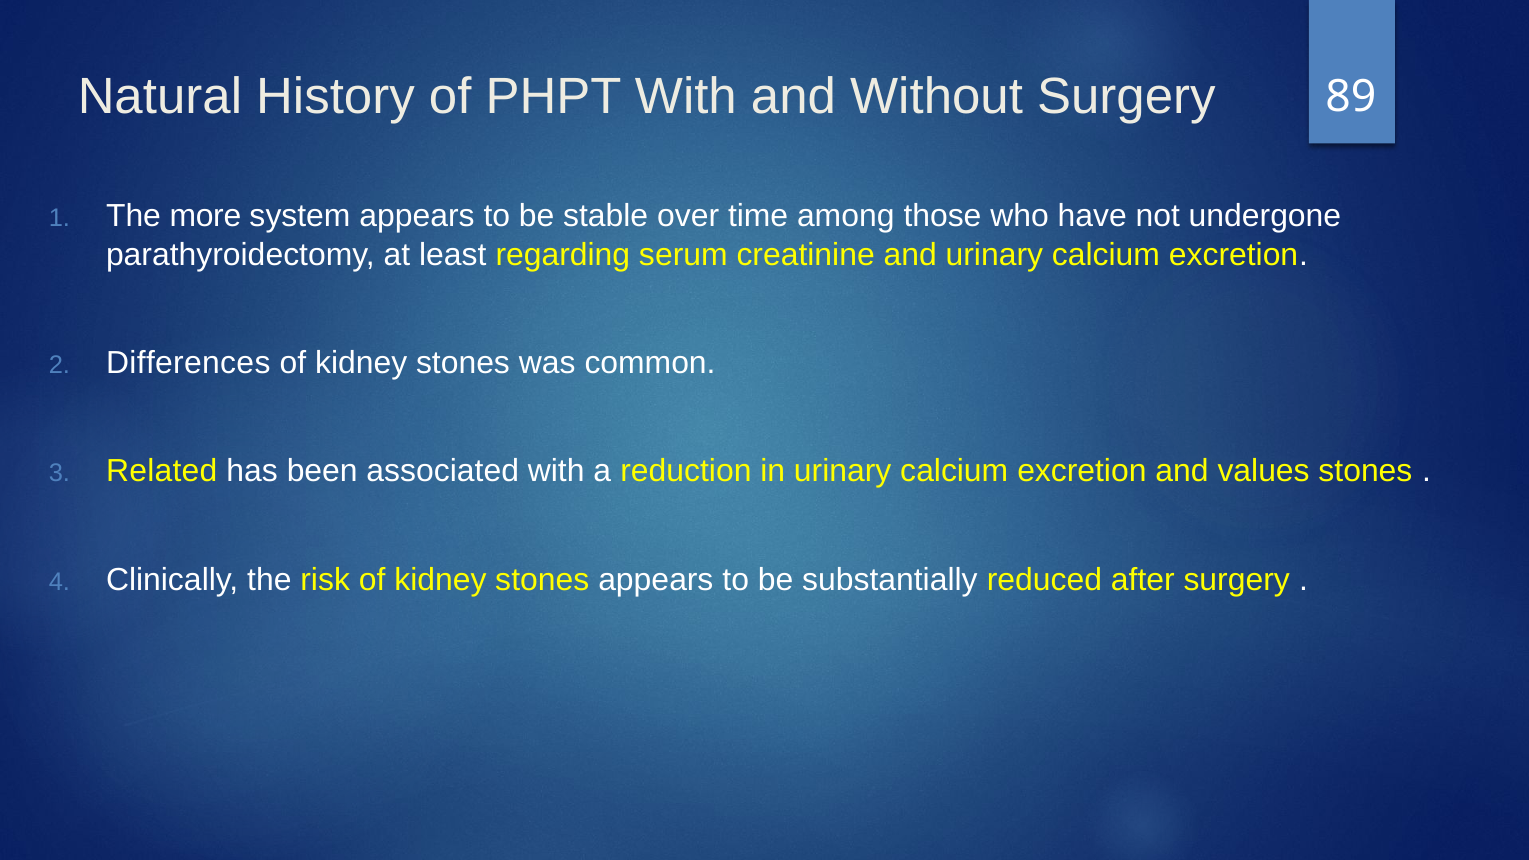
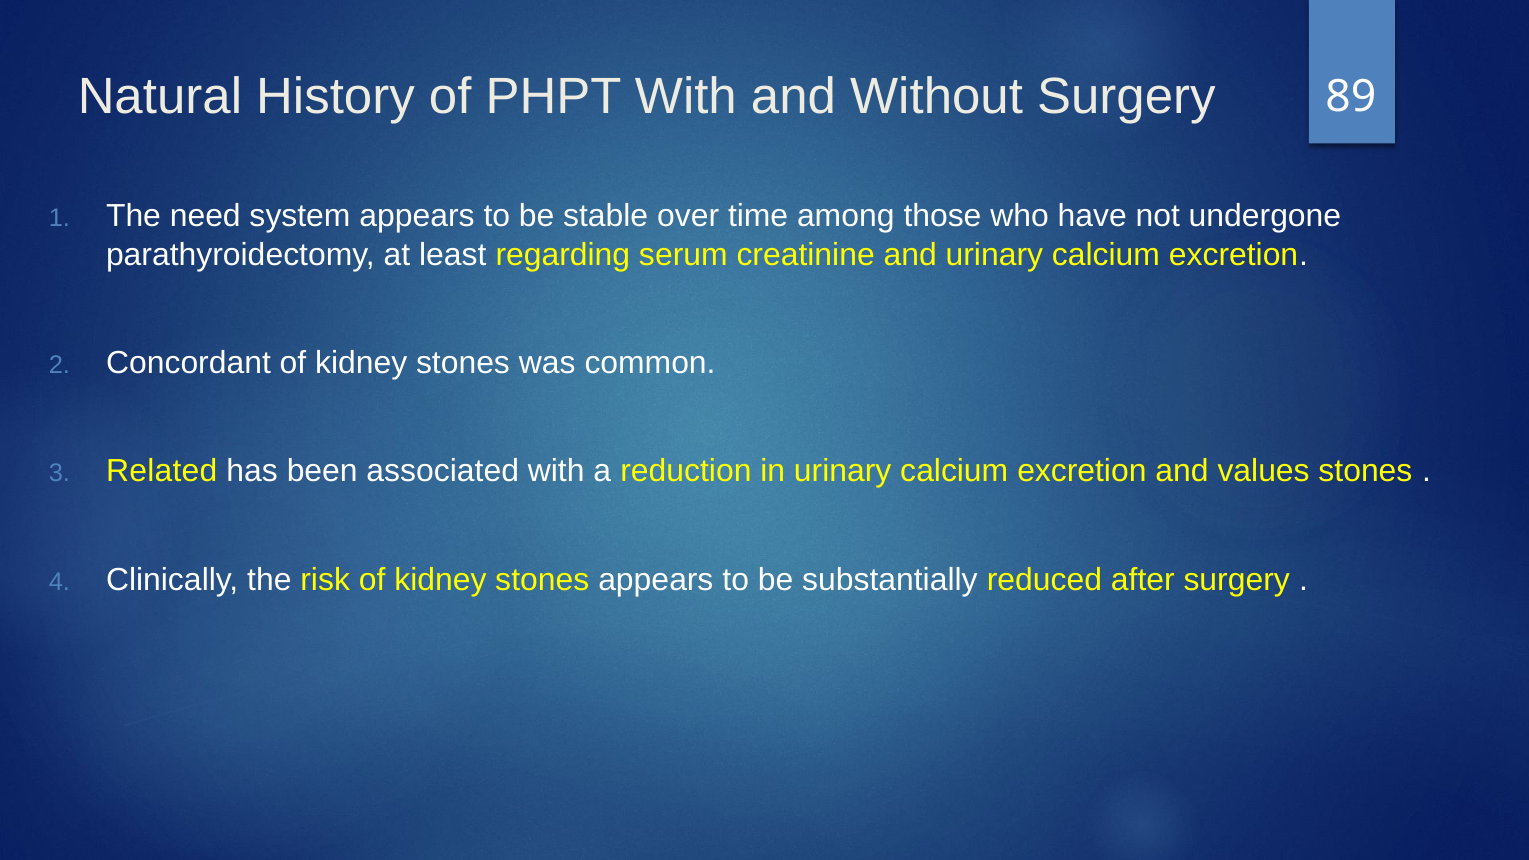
more: more -> need (205, 216)
Differences: Differences -> Concordant (188, 363)
